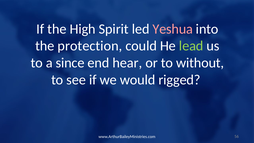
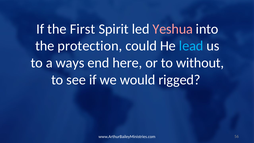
High: High -> First (83, 29)
lead colour: light green -> light blue (191, 46)
since: since -> ways (70, 63)
hear: hear -> here (127, 63)
